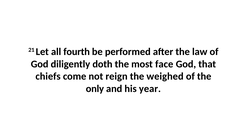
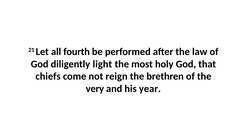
doth: doth -> light (102, 64)
face: face -> holy (164, 64)
weighed: weighed -> brethren (165, 76)
only: only -> very (95, 89)
